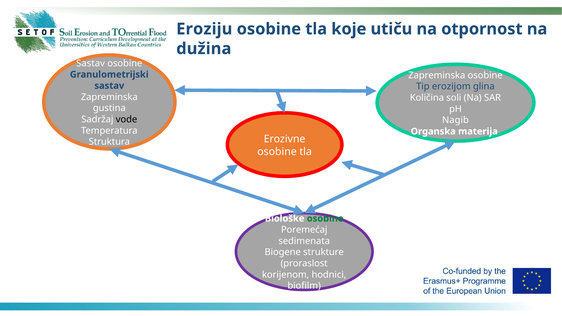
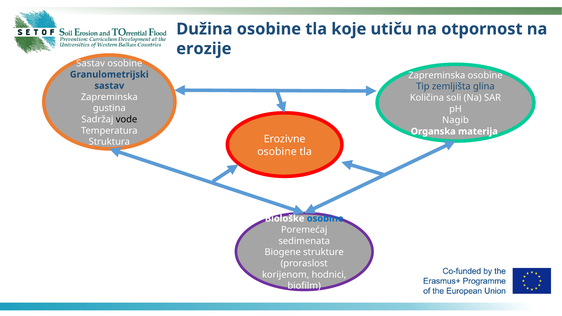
Eroziju: Eroziju -> Dužina (204, 29)
dužina: dužina -> erozije (204, 49)
erozijom: erozijom -> zemljišta (451, 87)
osobine colour: green -> blue (325, 219)
